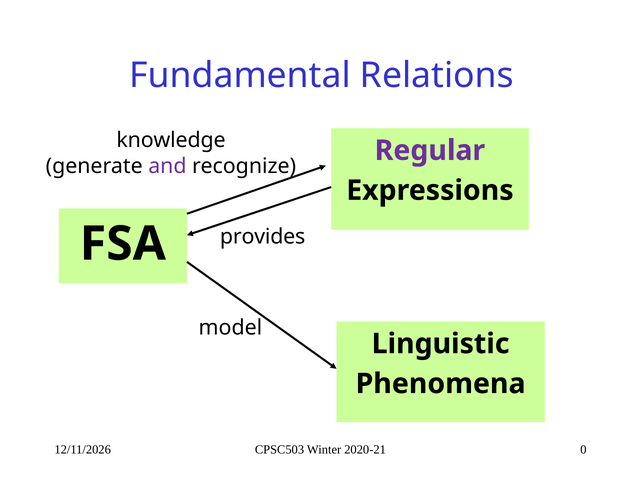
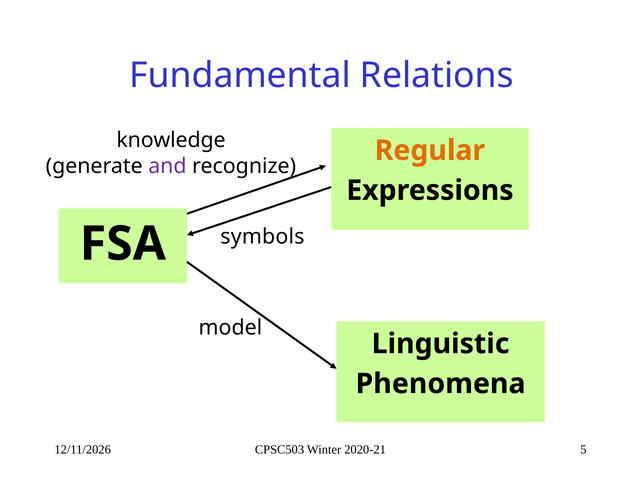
Regular colour: purple -> orange (430, 150)
provides: provides -> symbols (262, 236)
0: 0 -> 5 (583, 450)
